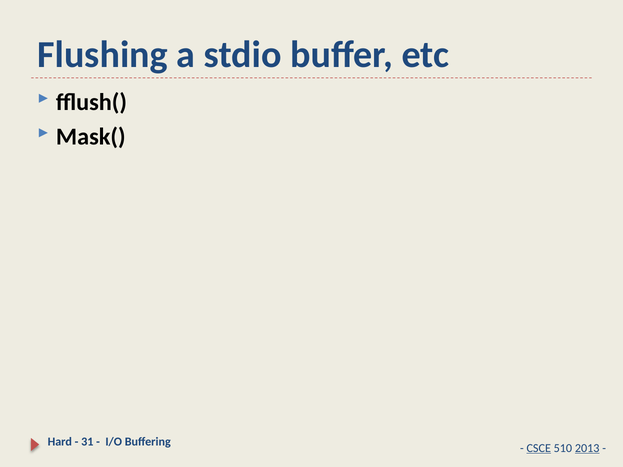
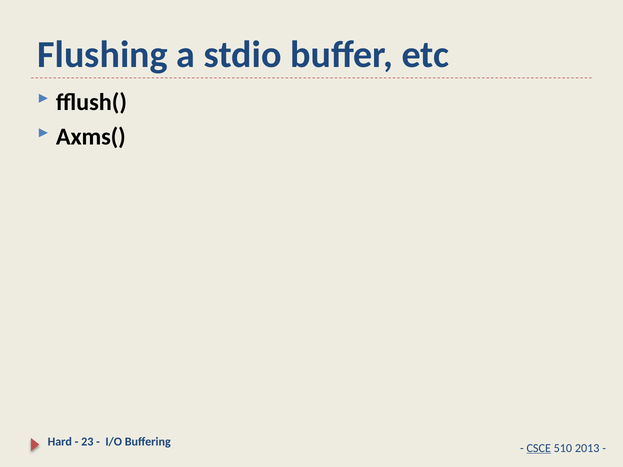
Mask(: Mask( -> Axms( (91, 137)
31: 31 -> 23 (87, 442)
2013 underline: present -> none (587, 448)
